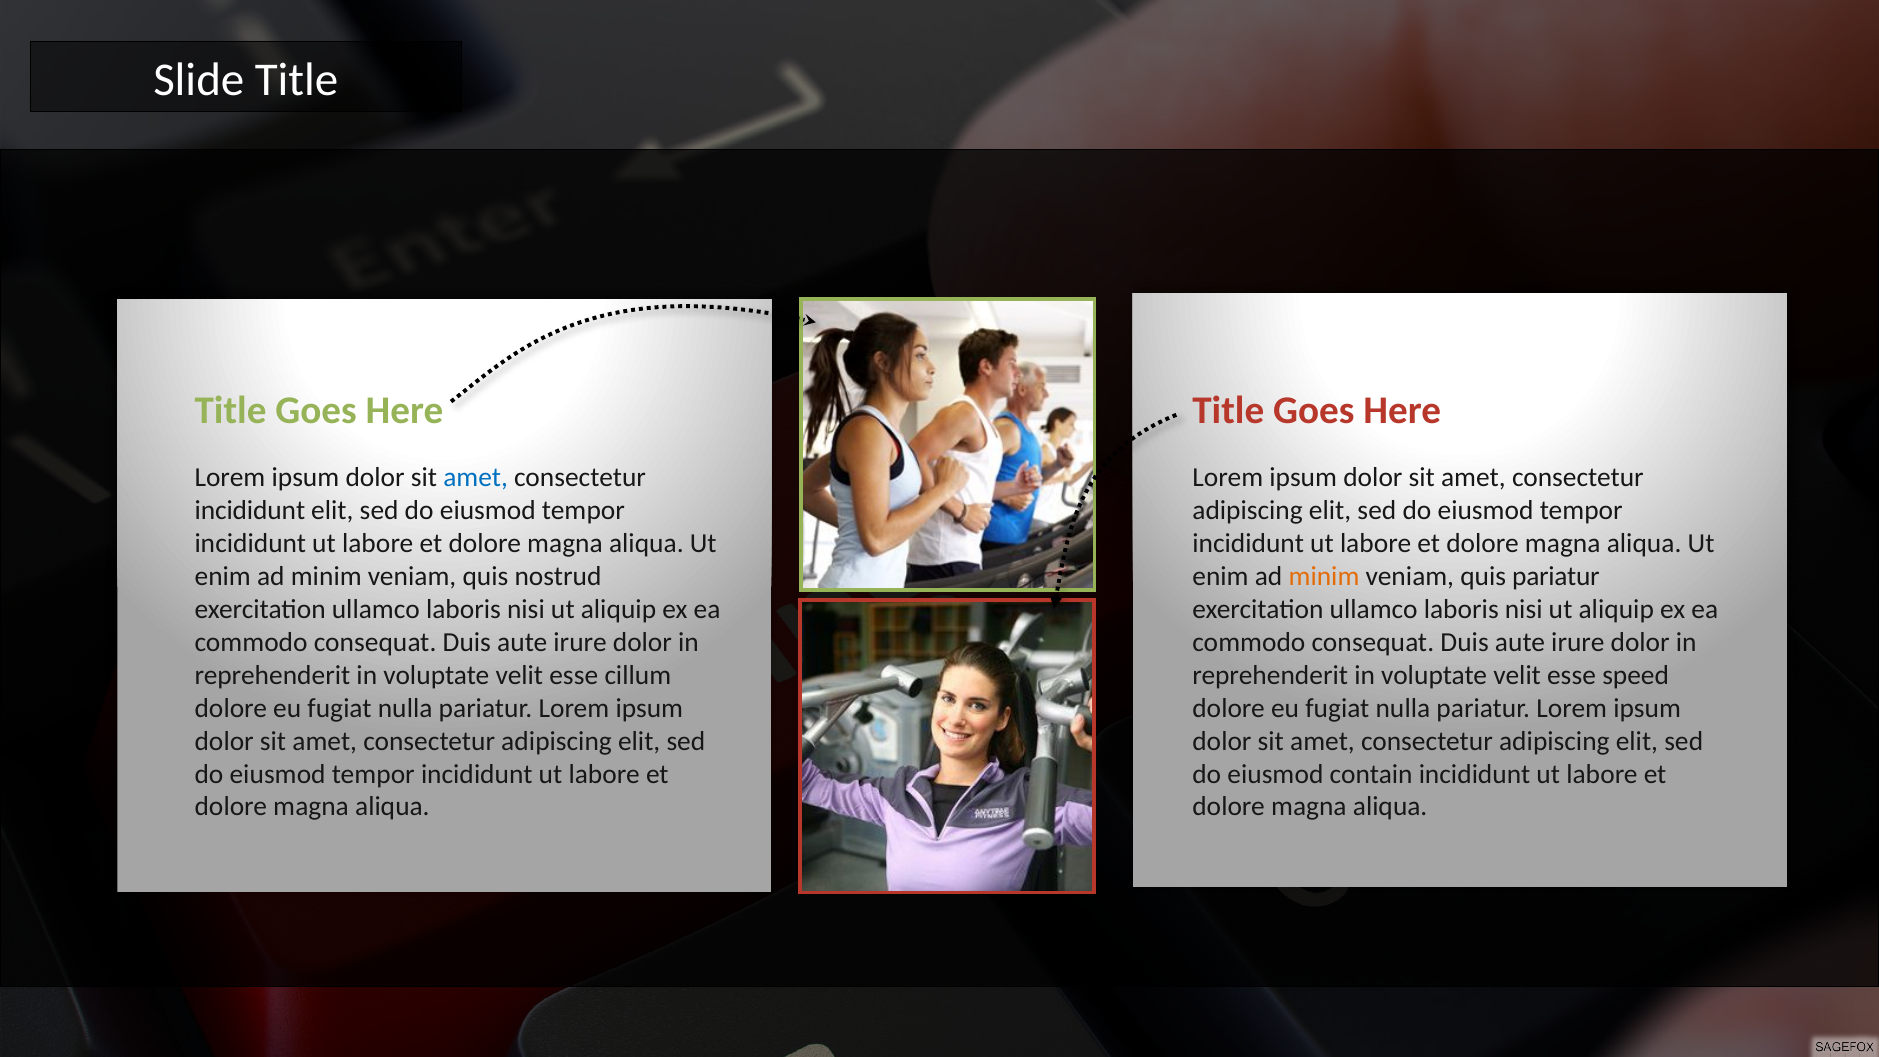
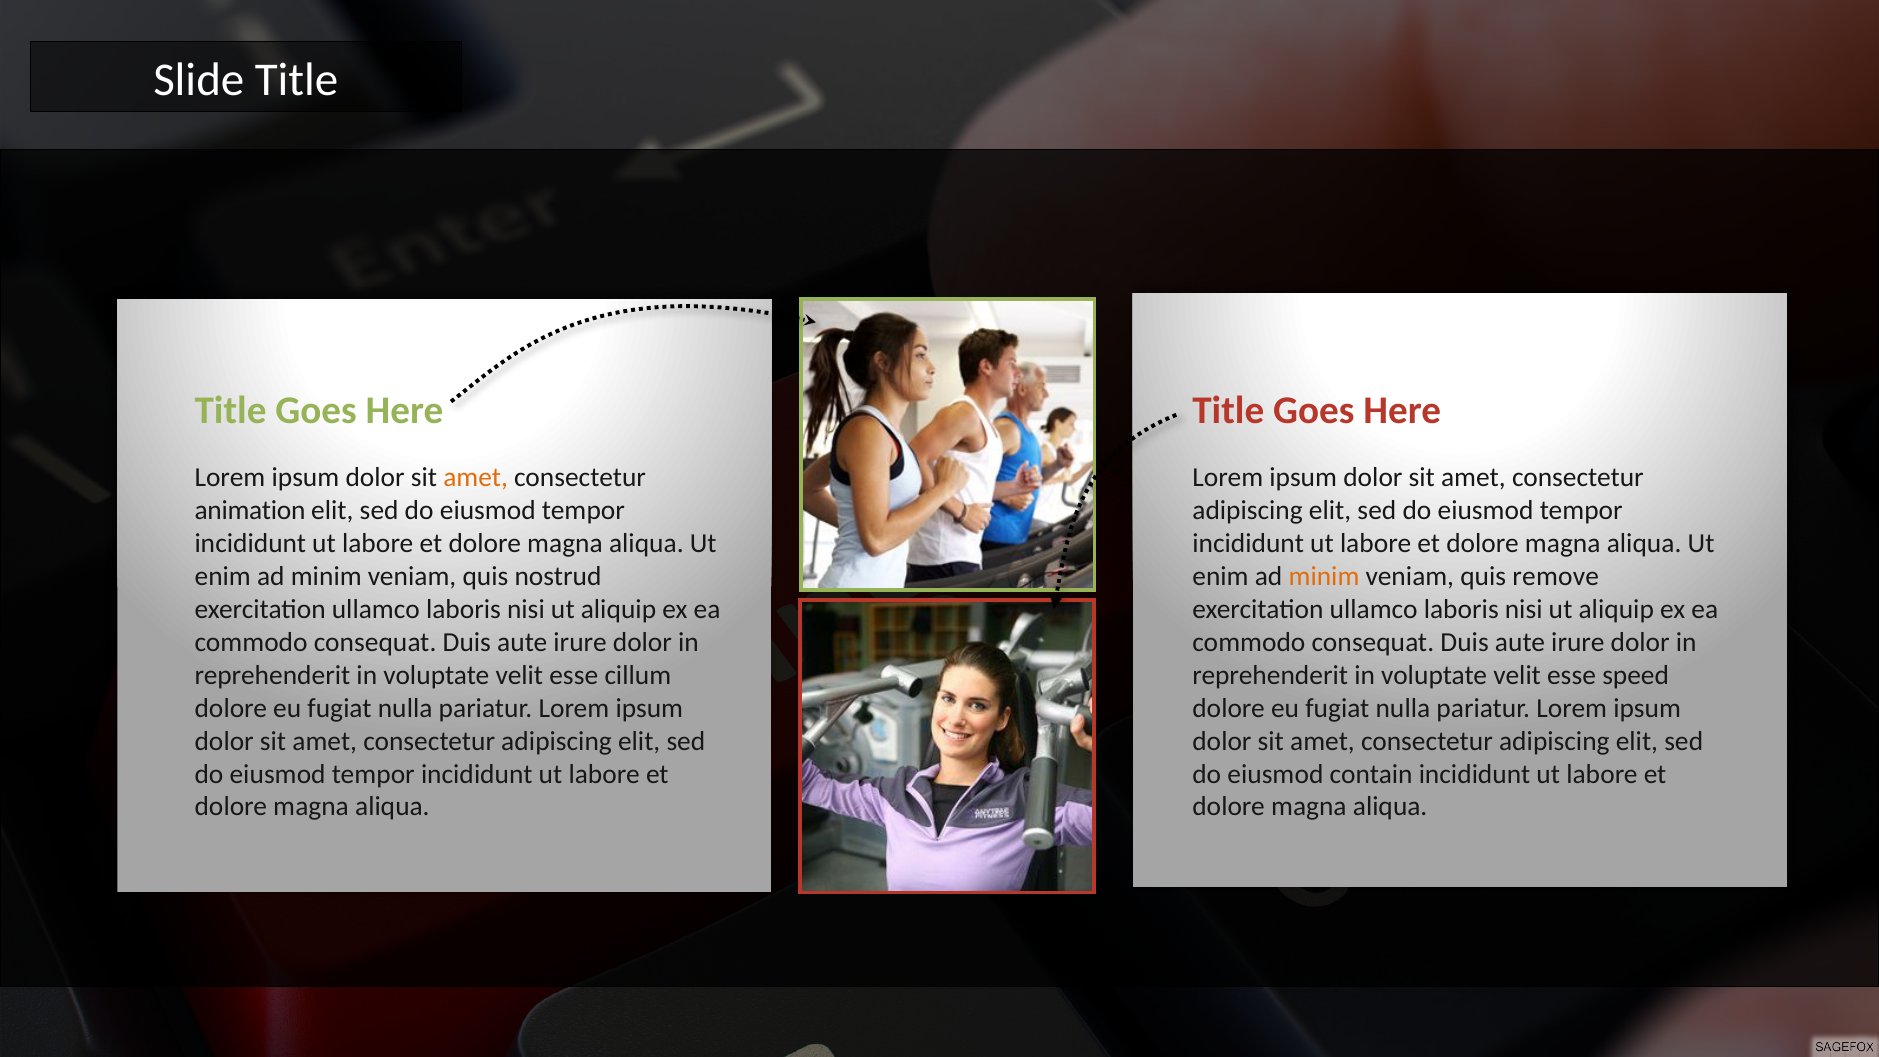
amet colour: blue -> orange (476, 478)
incididunt: incididunt -> animation (250, 511)
quis pariatur: pariatur -> remove (1556, 577)
